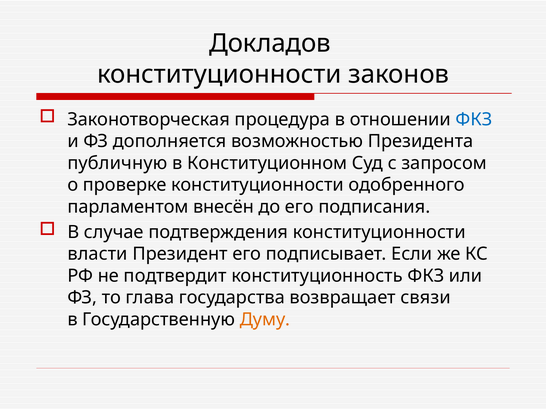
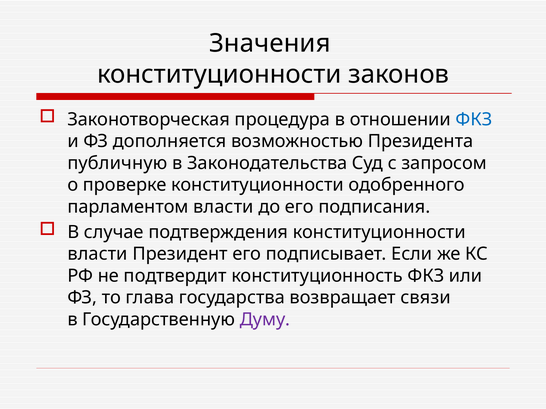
Докладов: Докладов -> Значения (270, 43)
Конституционном: Конституционном -> Законодательства (267, 163)
парламентом внесён: внесён -> власти (223, 207)
Думу colour: orange -> purple (265, 320)
